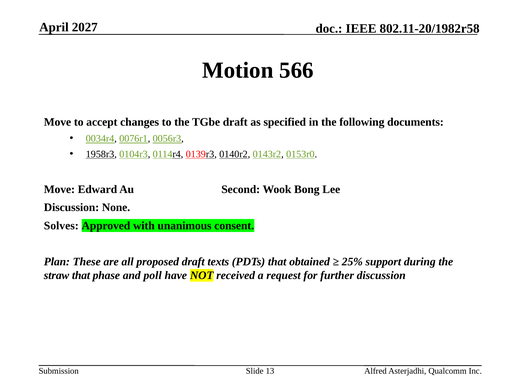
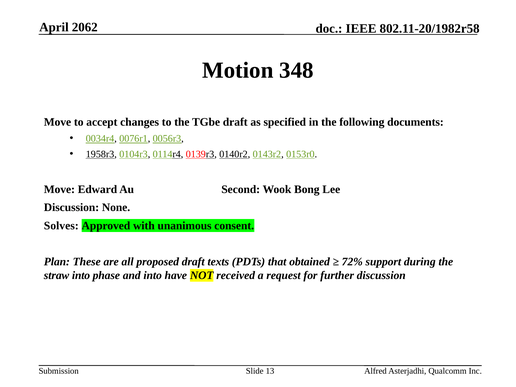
2027: 2027 -> 2062 (85, 27)
566: 566 -> 348 (296, 70)
25%: 25% -> 72% (352, 262)
straw that: that -> into (81, 275)
and poll: poll -> into (153, 275)
